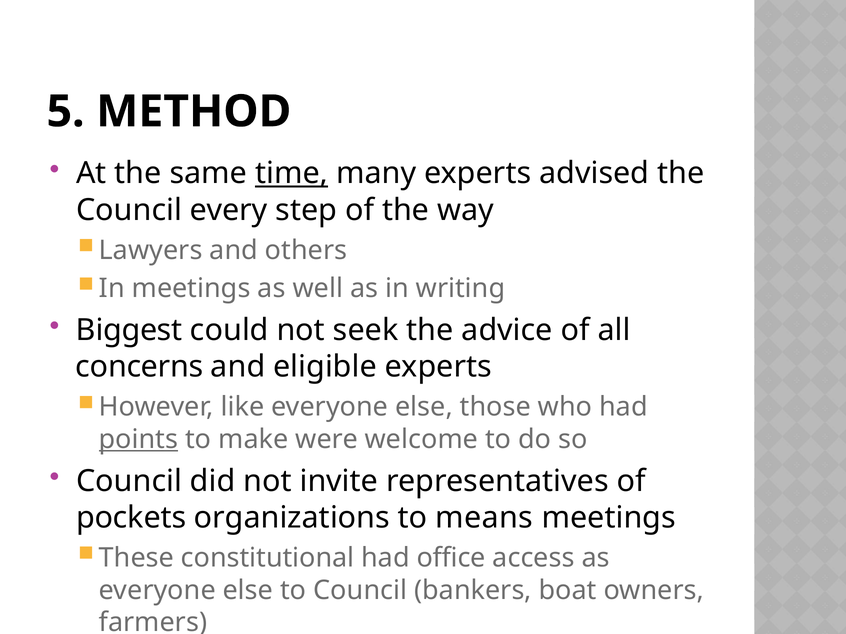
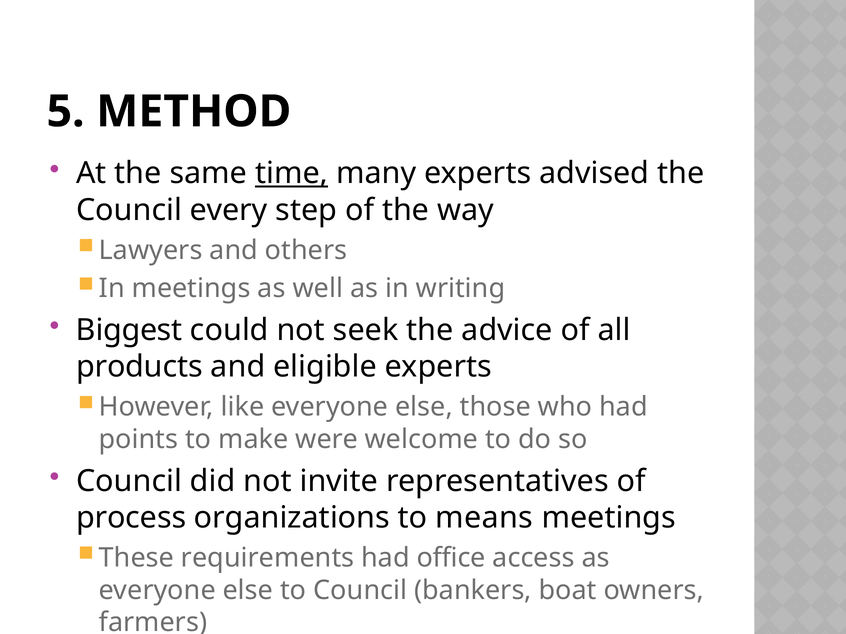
concerns: concerns -> products (139, 367)
points underline: present -> none (138, 440)
pockets: pockets -> process (131, 518)
constitutional: constitutional -> requirements (268, 558)
